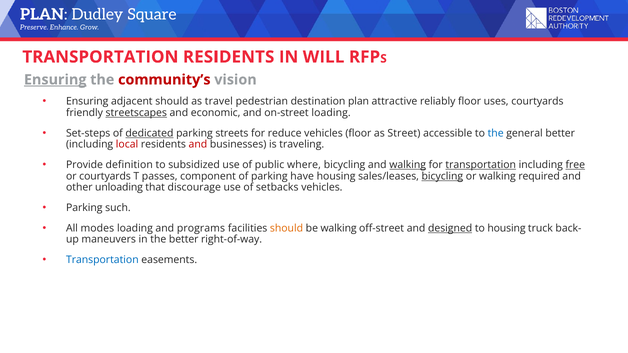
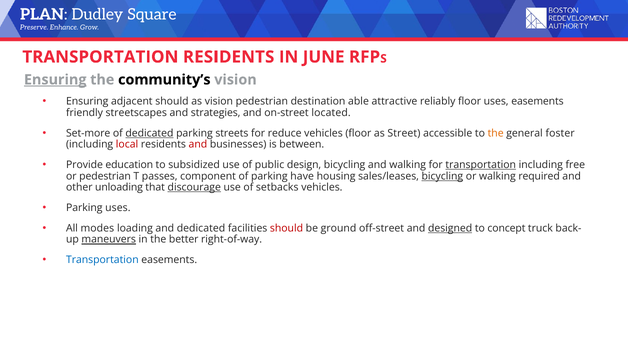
WILL: WILL -> JUNE (324, 57)
community’s colour: red -> black (164, 80)
as travel: travel -> vision (219, 102)
destination plan: plan -> able (358, 102)
uses courtyards: courtyards -> easements (537, 102)
streetscapes underline: present -> none (136, 113)
economic: economic -> strategies (216, 113)
on-street loading: loading -> located (331, 113)
Set-steps: Set-steps -> Set-more (88, 133)
the colour: blue -> orange (496, 133)
general better: better -> foster (560, 133)
traveling: traveling -> between (302, 145)
definition: definition -> education (129, 165)
where: where -> design (304, 165)
walking underline: present -> none (408, 165)
free underline: present -> none (575, 165)
or courtyards: courtyards -> pedestrian (105, 176)
discourage underline: none -> present (194, 188)
Parking such: such -> uses (118, 208)
and programs: programs -> dedicated (201, 228)
should colour: orange -> red (287, 228)
be walking: walking -> ground (338, 228)
to housing: housing -> concept (506, 228)
maneuvers underline: none -> present (109, 240)
